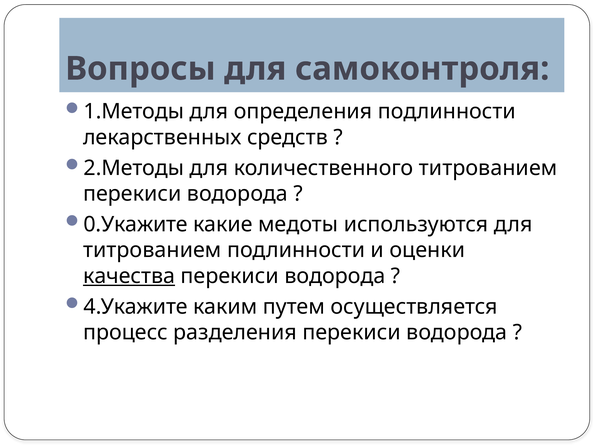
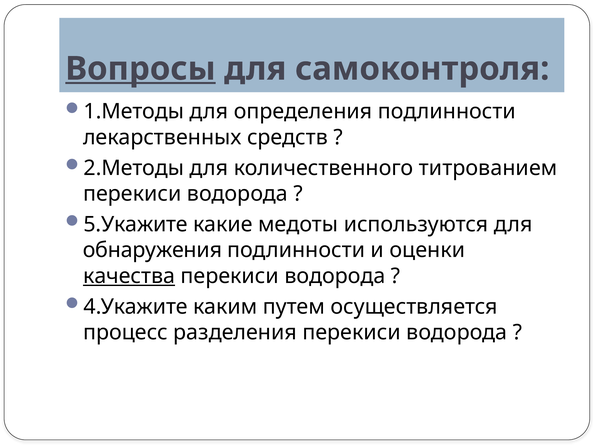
Вопросы underline: none -> present (140, 69)
0.Укажите: 0.Укажите -> 5.Укажите (136, 224)
титрованием: титрованием -> обнаружения (152, 250)
